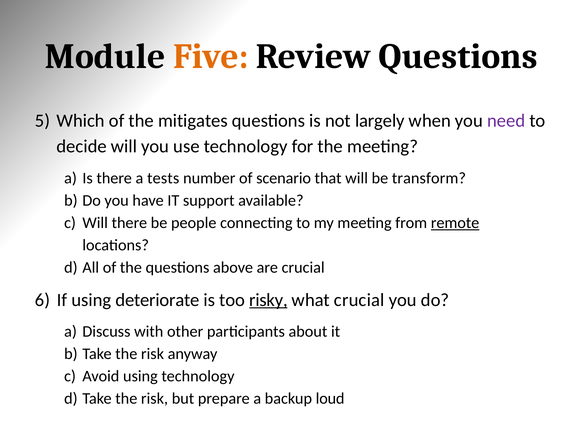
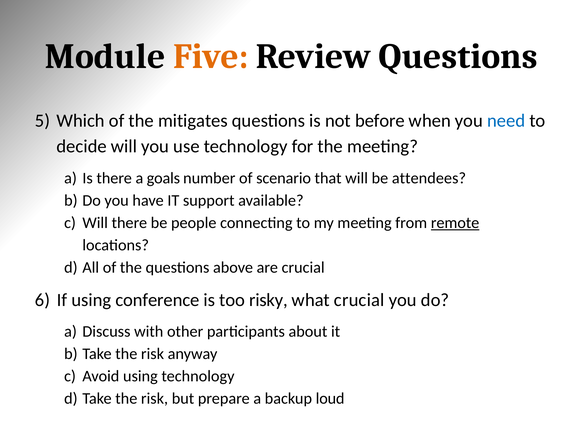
largely: largely -> before (380, 121)
need colour: purple -> blue (506, 121)
tests: tests -> goals (163, 178)
transform: transform -> attendees (429, 178)
deteriorate: deteriorate -> conference (157, 300)
risky underline: present -> none (268, 300)
